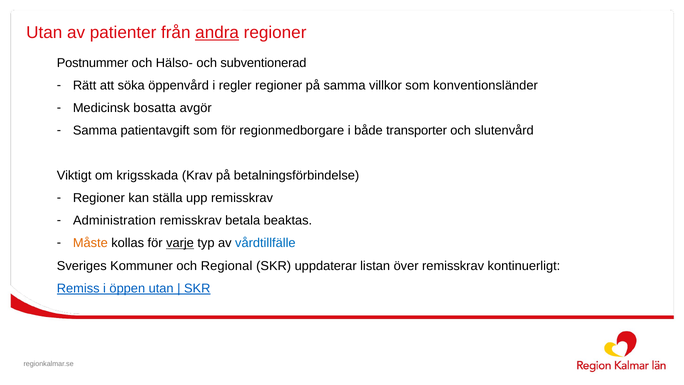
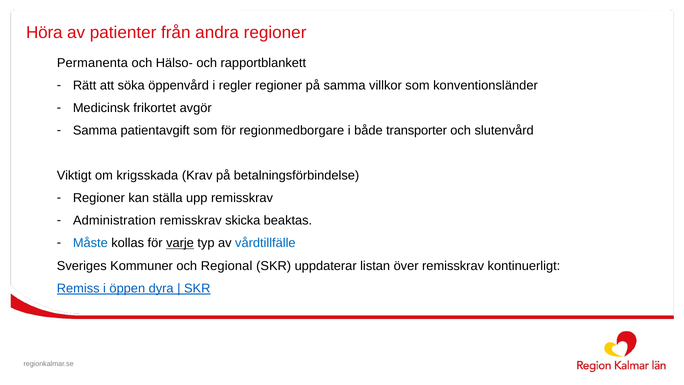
Utan: Utan -> Höra (44, 33)
andra underline: present -> none (217, 33)
Postnummer: Postnummer -> Permanenta (92, 63)
subventionerad: subventionerad -> rapportblankett (263, 63)
bosatta: bosatta -> frikortet (155, 108)
betala: betala -> skicka (243, 221)
Måste colour: orange -> blue (90, 243)
öppen utan: utan -> dyra (161, 288)
